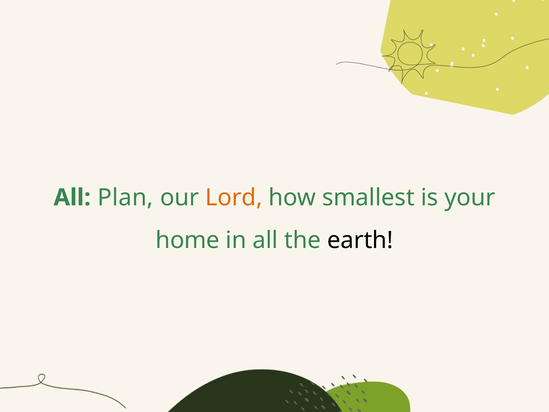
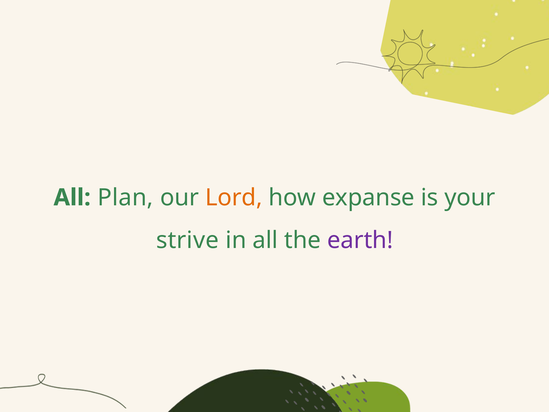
smallest: smallest -> expanse (368, 197)
home: home -> strive (187, 240)
earth colour: black -> purple (360, 240)
